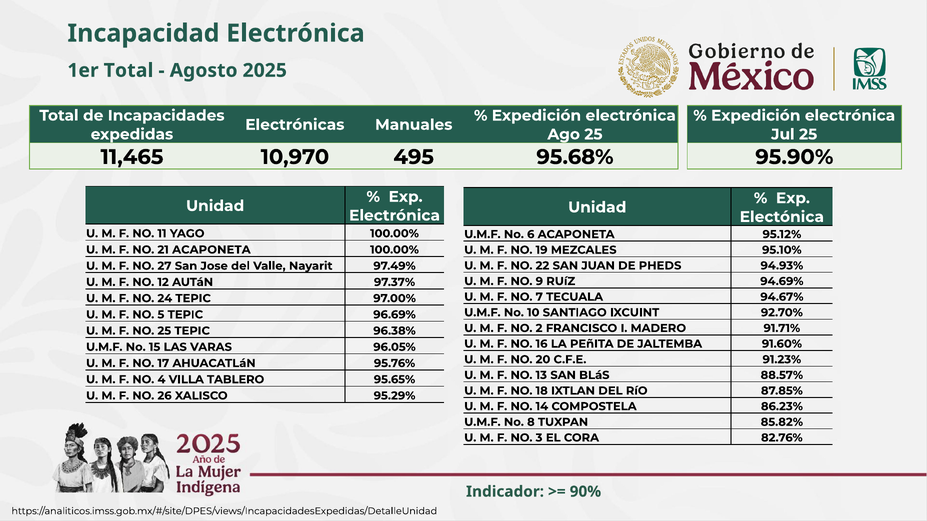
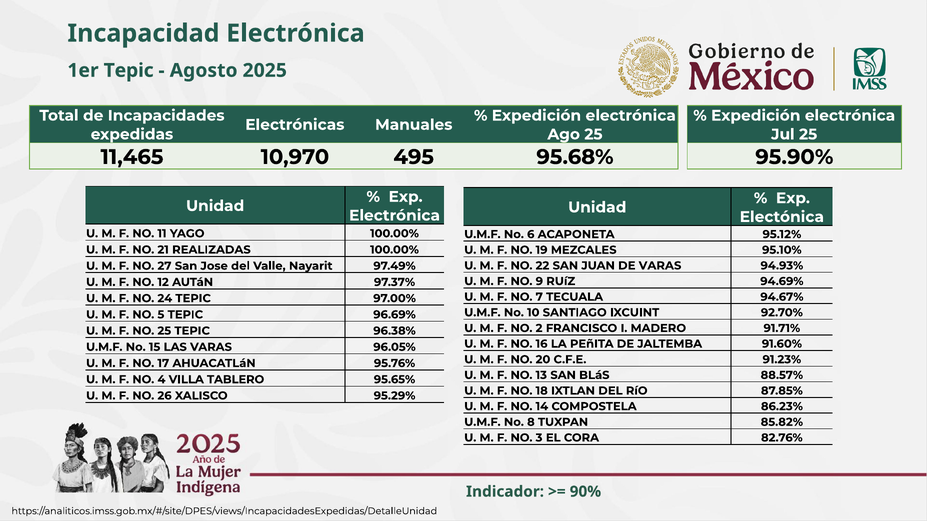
1er Total: Total -> Tepic (129, 71)
21 ACAPONETA: ACAPONETA -> REALIZADAS (211, 250)
DE PHEDS: PHEDS -> VARAS (660, 266)
